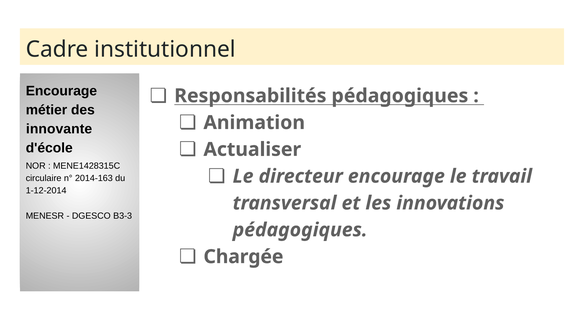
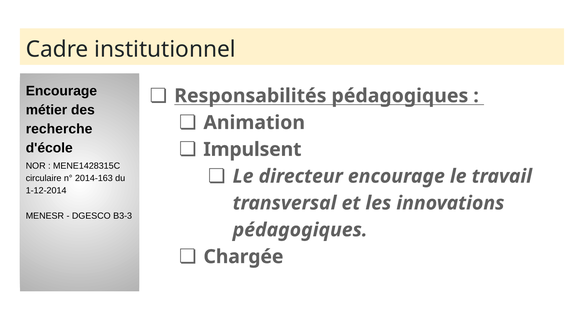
innovante: innovante -> recherche (59, 129)
Actualiser: Actualiser -> Impulsent (252, 150)
